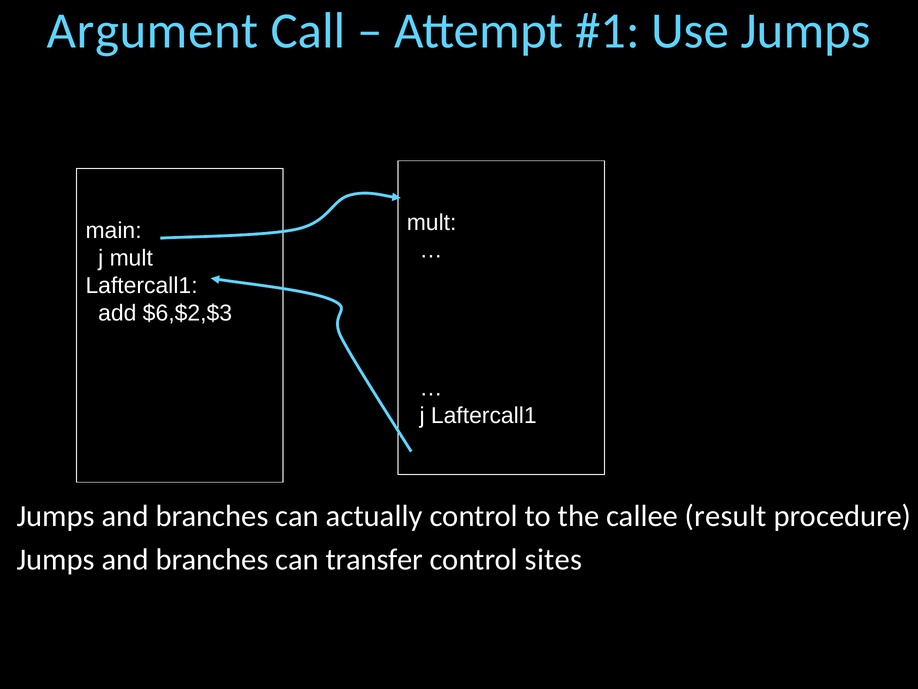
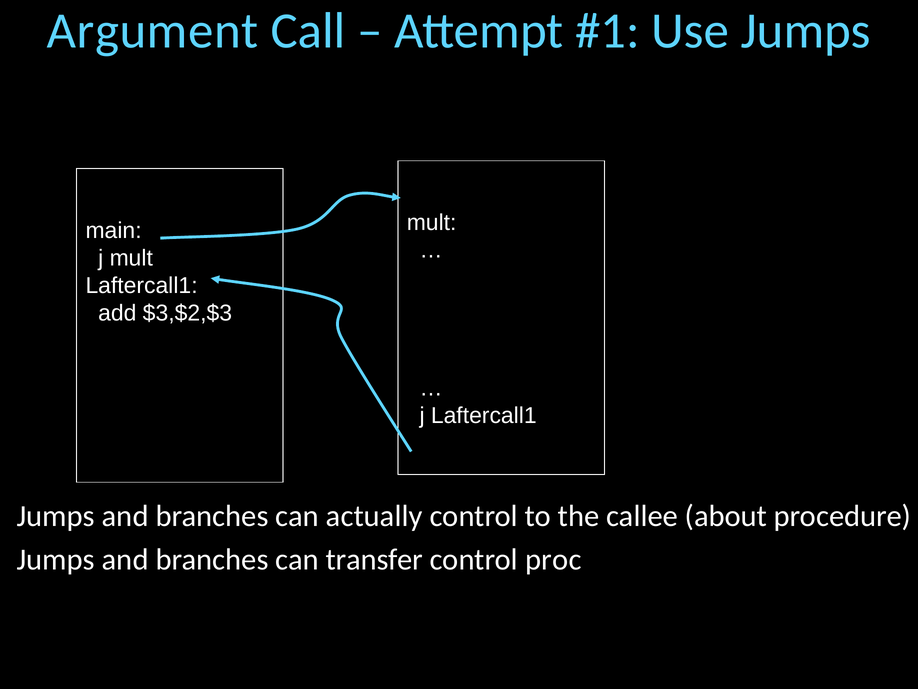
$6,$2,$3: $6,$2,$3 -> $3,$2,$3 (187, 313)
result: result -> about (726, 516)
sites: sites -> proc (553, 559)
